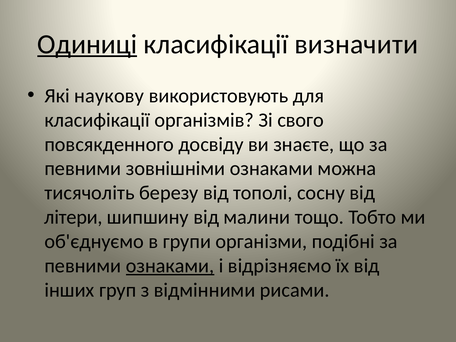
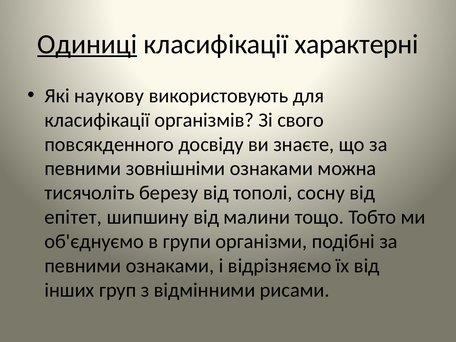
визначити: визначити -> характерні (356, 44)
літери: літери -> епітет (73, 217)
ознаками underline: present -> none (170, 266)
